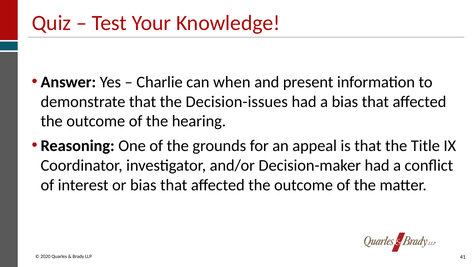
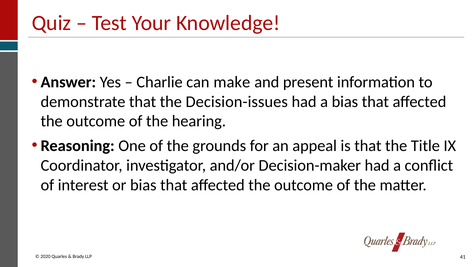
when: when -> make (232, 82)
